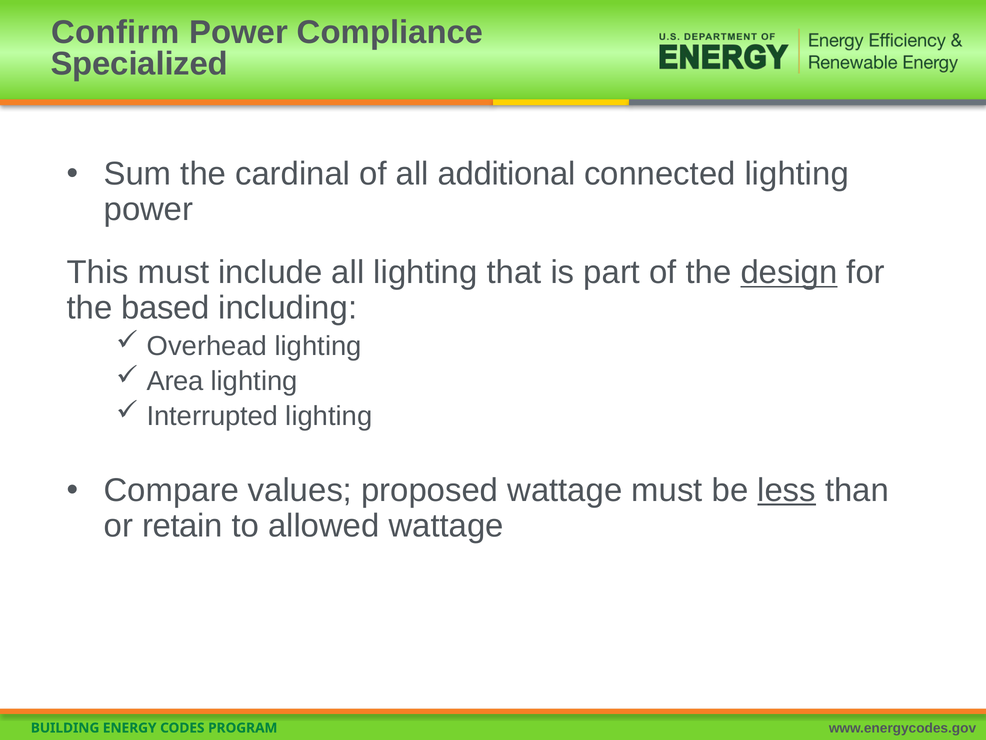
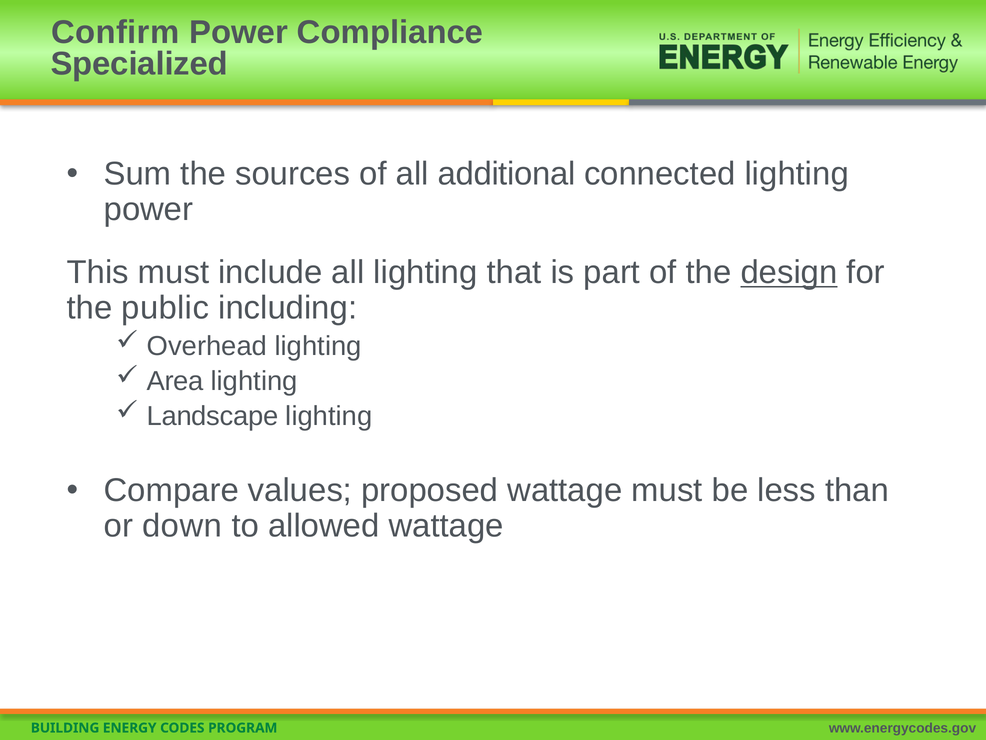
cardinal: cardinal -> sources (293, 174)
based: based -> public (165, 308)
Interrupted: Interrupted -> Landscape (213, 416)
less underline: present -> none (787, 490)
retain: retain -> down (182, 526)
